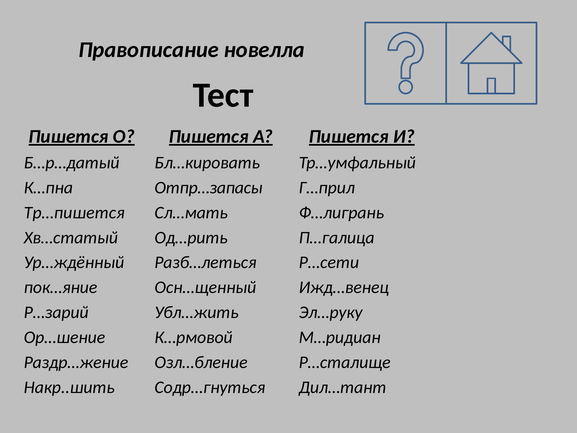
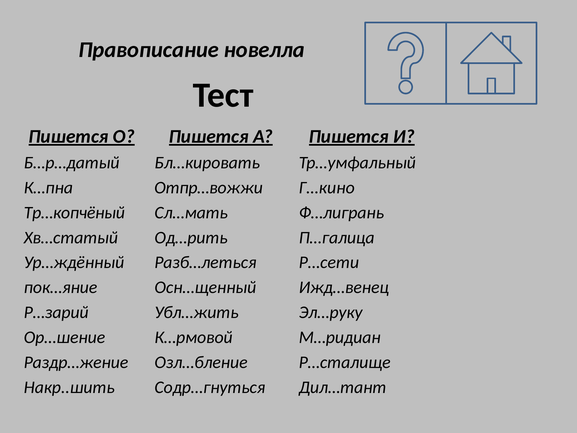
Отпр…запасы: Отпр…запасы -> Отпр…вожжи (209, 187)
Г…прил: Г…прил -> Г…кино (327, 187)
Тр…пишется: Тр…пишется -> Тр…копчёный (74, 212)
